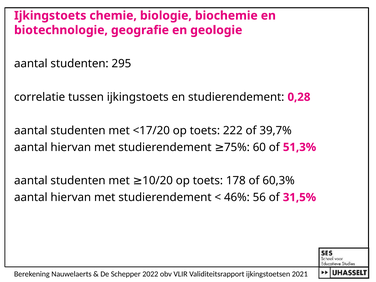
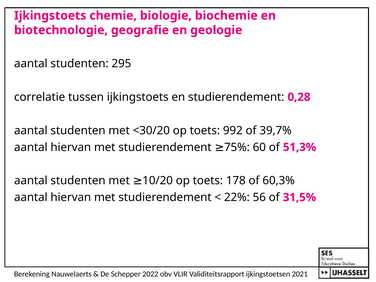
<17/20: <17/20 -> <30/20 (151, 131)
222: 222 -> 992 (233, 131)
46%: 46% -> 22% (237, 197)
